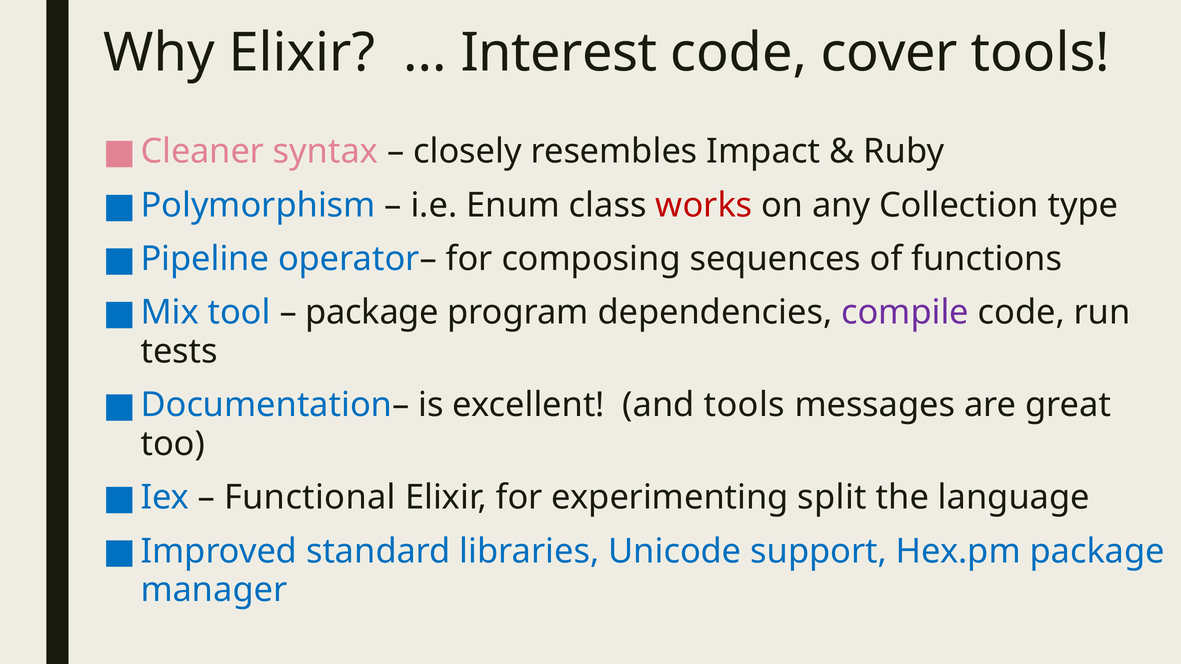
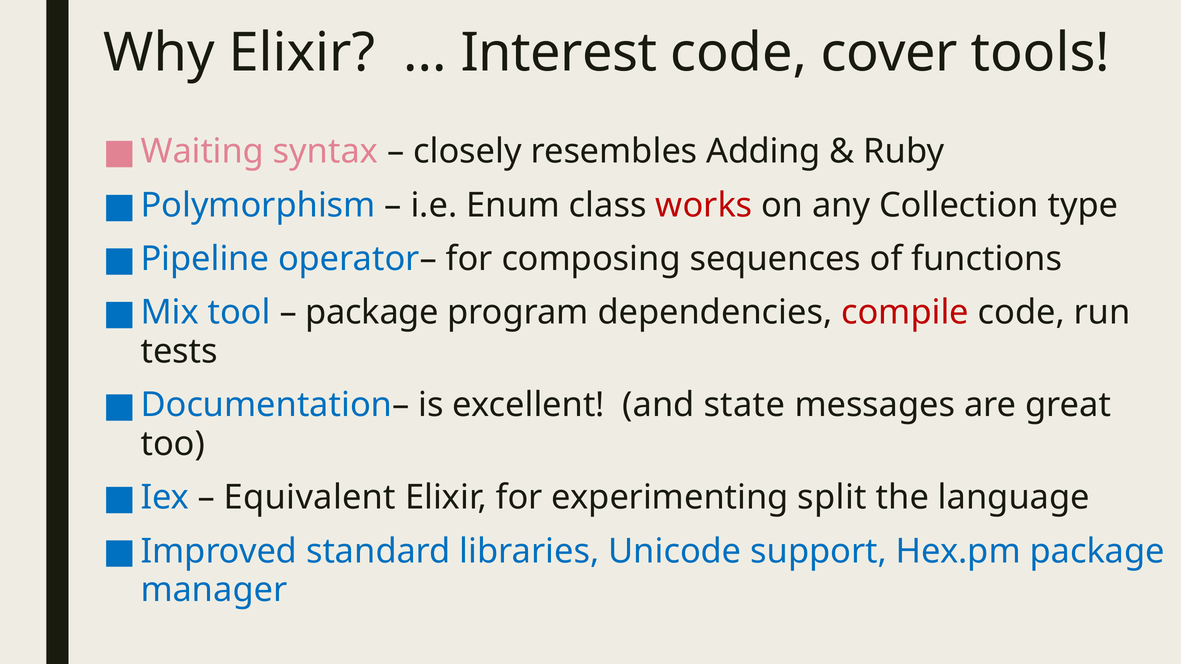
Cleaner: Cleaner -> Waiting (202, 152)
Impact: Impact -> Adding (763, 152)
compile colour: purple -> red (905, 313)
and tools: tools -> state (744, 405)
Functional: Functional -> Equivalent (310, 498)
